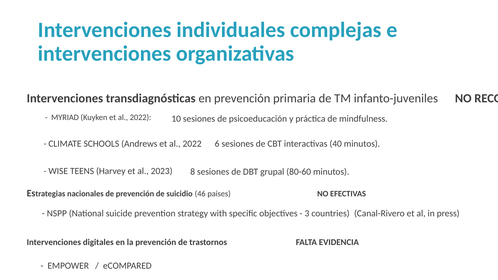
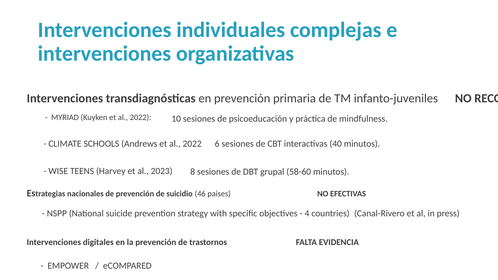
80-60: 80-60 -> 58-60 (299, 172)
3: 3 -> 4 (307, 214)
